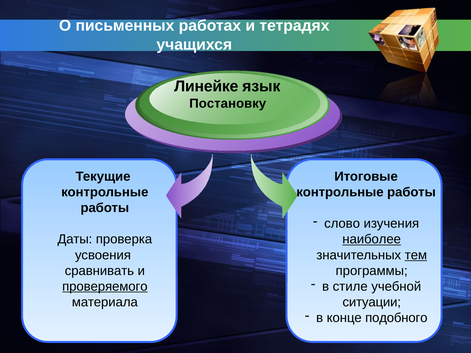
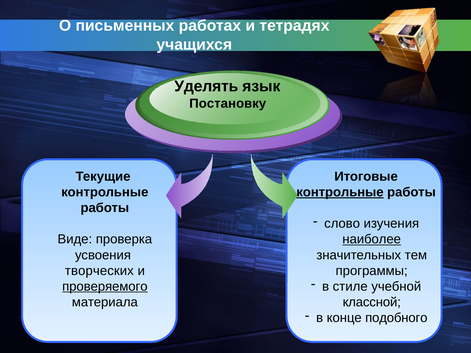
Линейке: Линейке -> Уделять (206, 86)
контрольные underline: none -> present (340, 192)
Даты: Даты -> Виде (75, 240)
тем underline: present -> none (416, 255)
сравнивать: сравнивать -> творческих (99, 271)
ситуации: ситуации -> классной (372, 302)
